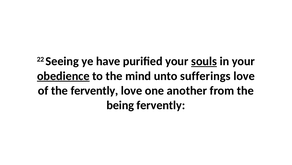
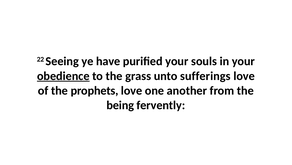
souls underline: present -> none (204, 61)
mind: mind -> grass (138, 76)
the fervently: fervently -> prophets (94, 90)
